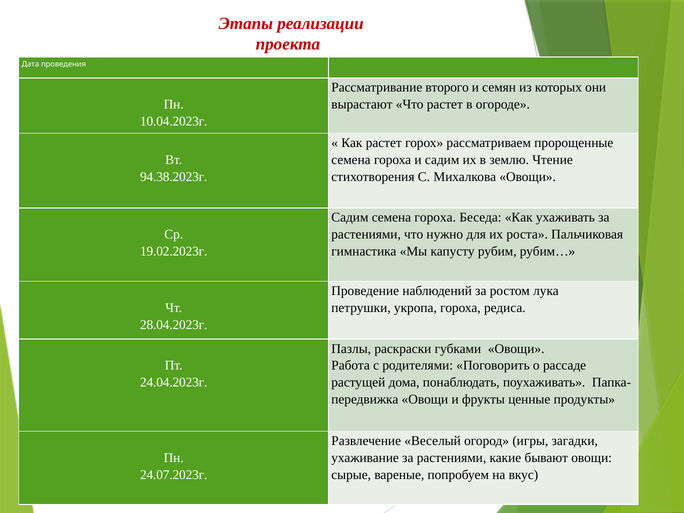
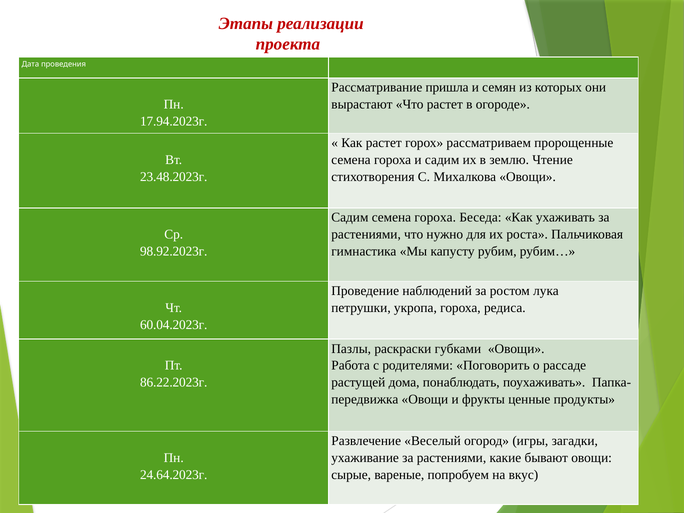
второго: второго -> пришла (447, 88)
10.04.2023г: 10.04.2023г -> 17.94.2023г (174, 121)
94.38.2023г: 94.38.2023г -> 23.48.2023г (174, 177)
19.02.2023г: 19.02.2023г -> 98.92.2023г (174, 251)
28.04.2023г: 28.04.2023г -> 60.04.2023г (174, 325)
24.04.2023г: 24.04.2023г -> 86.22.2023г (174, 382)
24.07.2023г: 24.07.2023г -> 24.64.2023г (174, 475)
